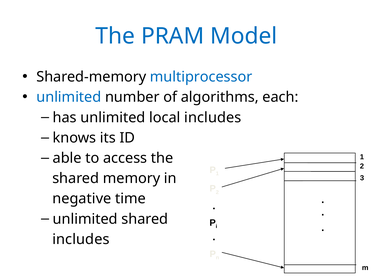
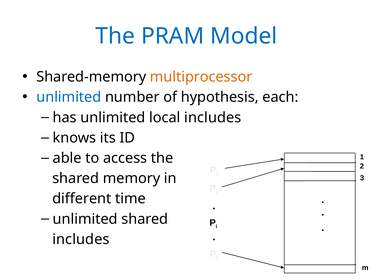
multiprocessor colour: blue -> orange (201, 77)
algorithms: algorithms -> hypothesis (220, 97)
negative: negative -> different (82, 199)
